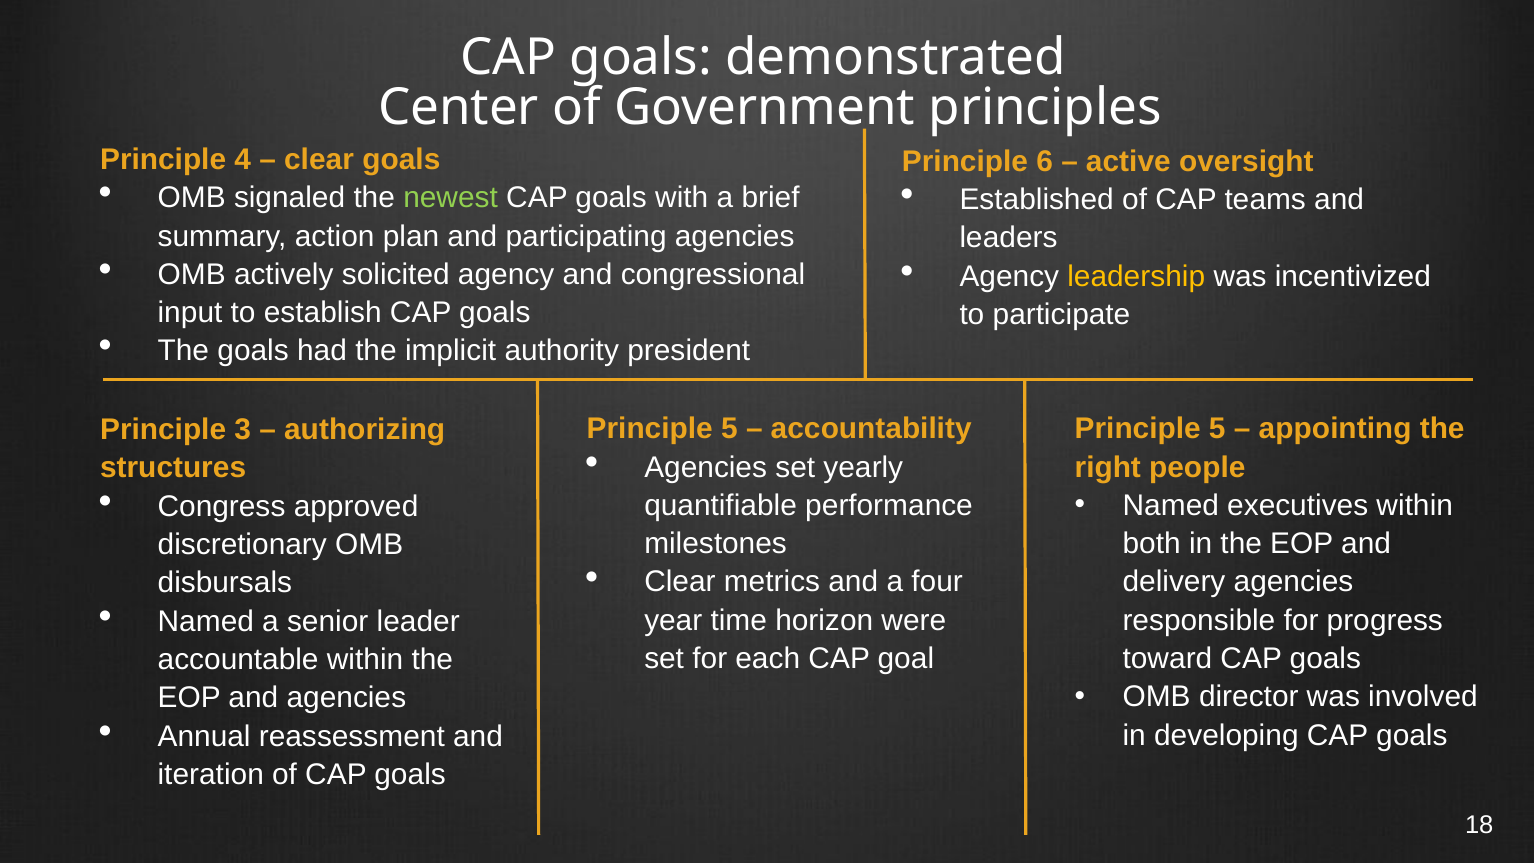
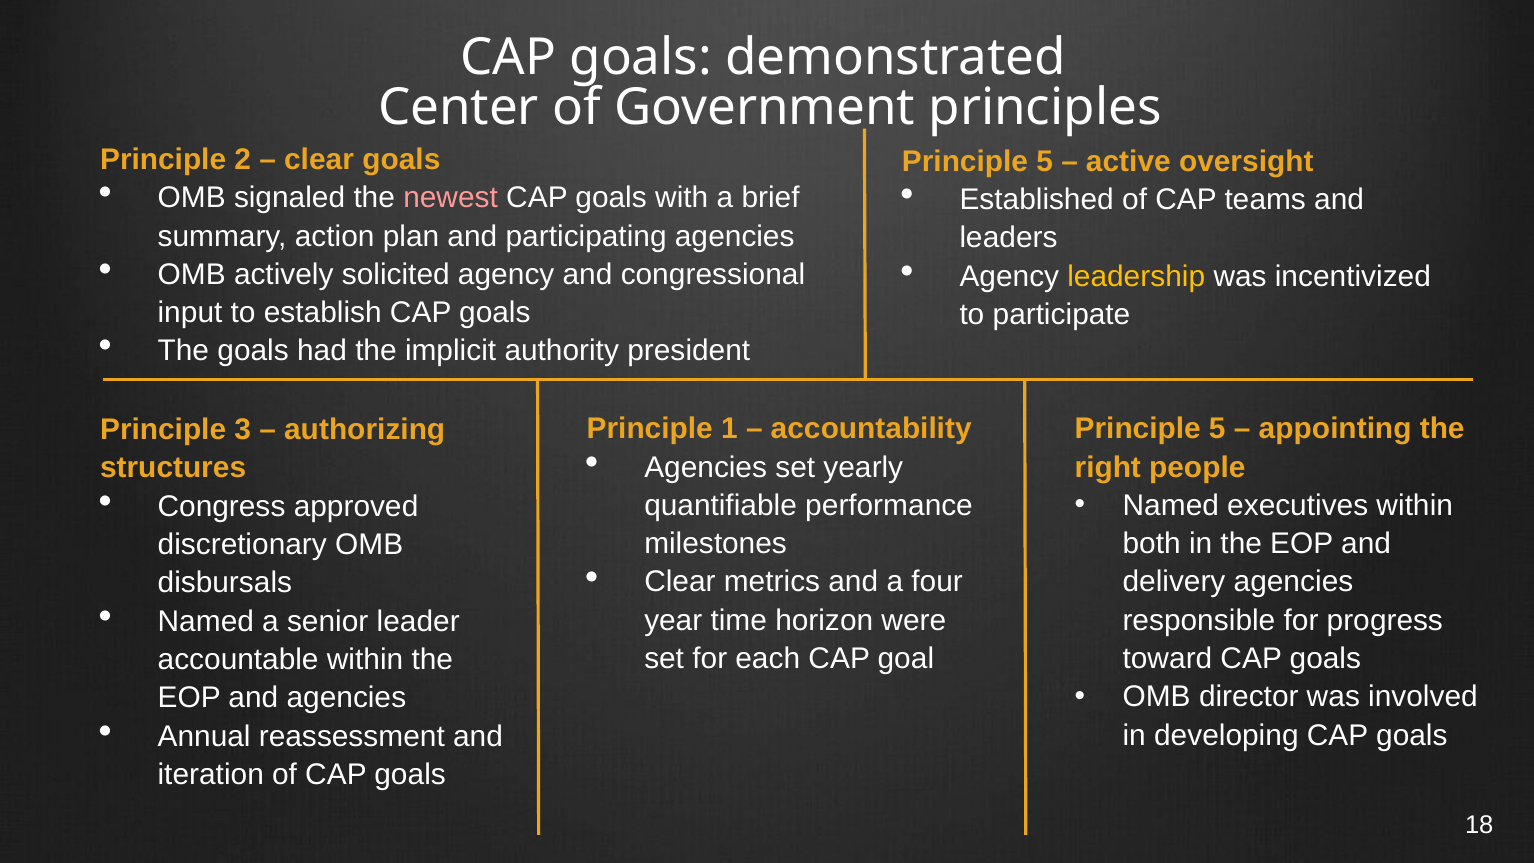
4: 4 -> 2 (243, 160)
6: 6 -> 5 (1045, 161)
newest colour: light green -> pink (451, 198)
5: 5 -> 1 (729, 429)
